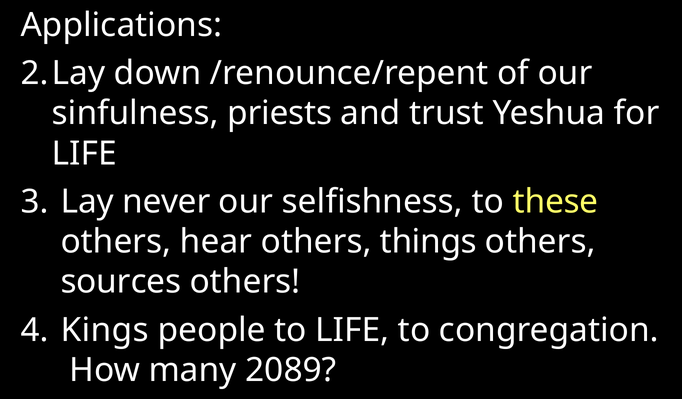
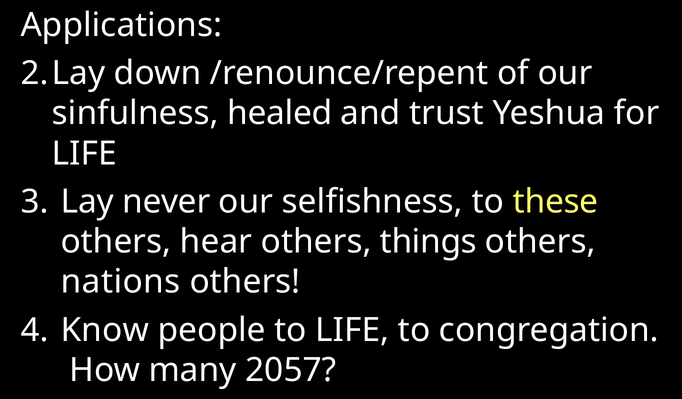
priests: priests -> healed (280, 113)
sources: sources -> nations (121, 282)
Kings: Kings -> Know (105, 330)
2089: 2089 -> 2057 (291, 371)
